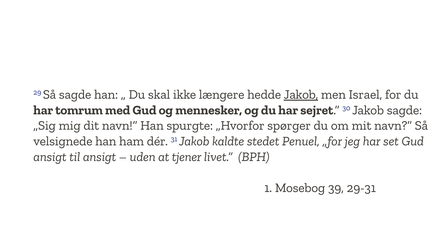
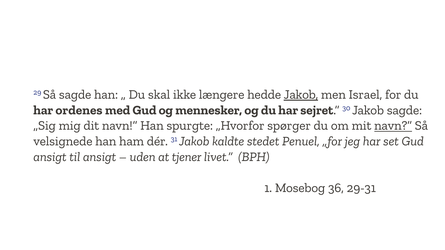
tomrum: tomrum -> ordenes (79, 110)
navn?“ underline: none -> present (393, 126)
39: 39 -> 36 (336, 188)
